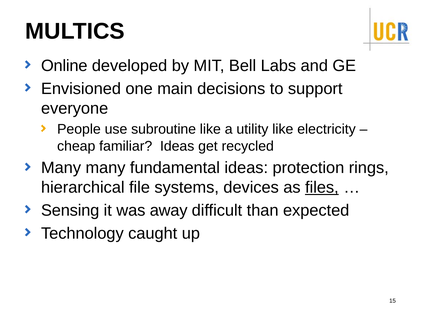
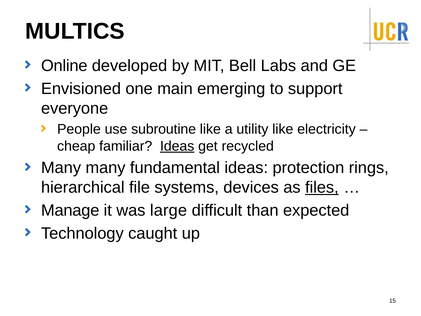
decisions: decisions -> emerging (231, 89)
Ideas underline: none -> present (177, 146)
Sensing: Sensing -> Manage (70, 210)
away: away -> large (168, 210)
